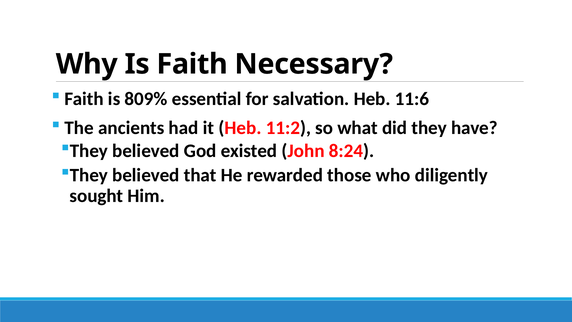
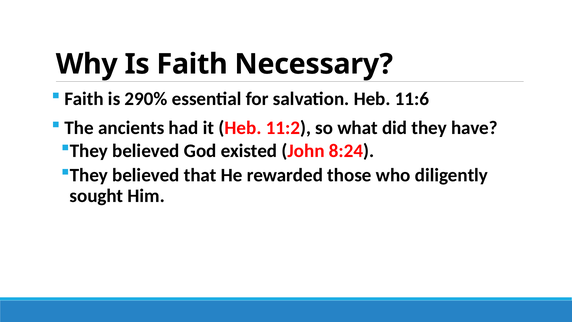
809%: 809% -> 290% (146, 99)
